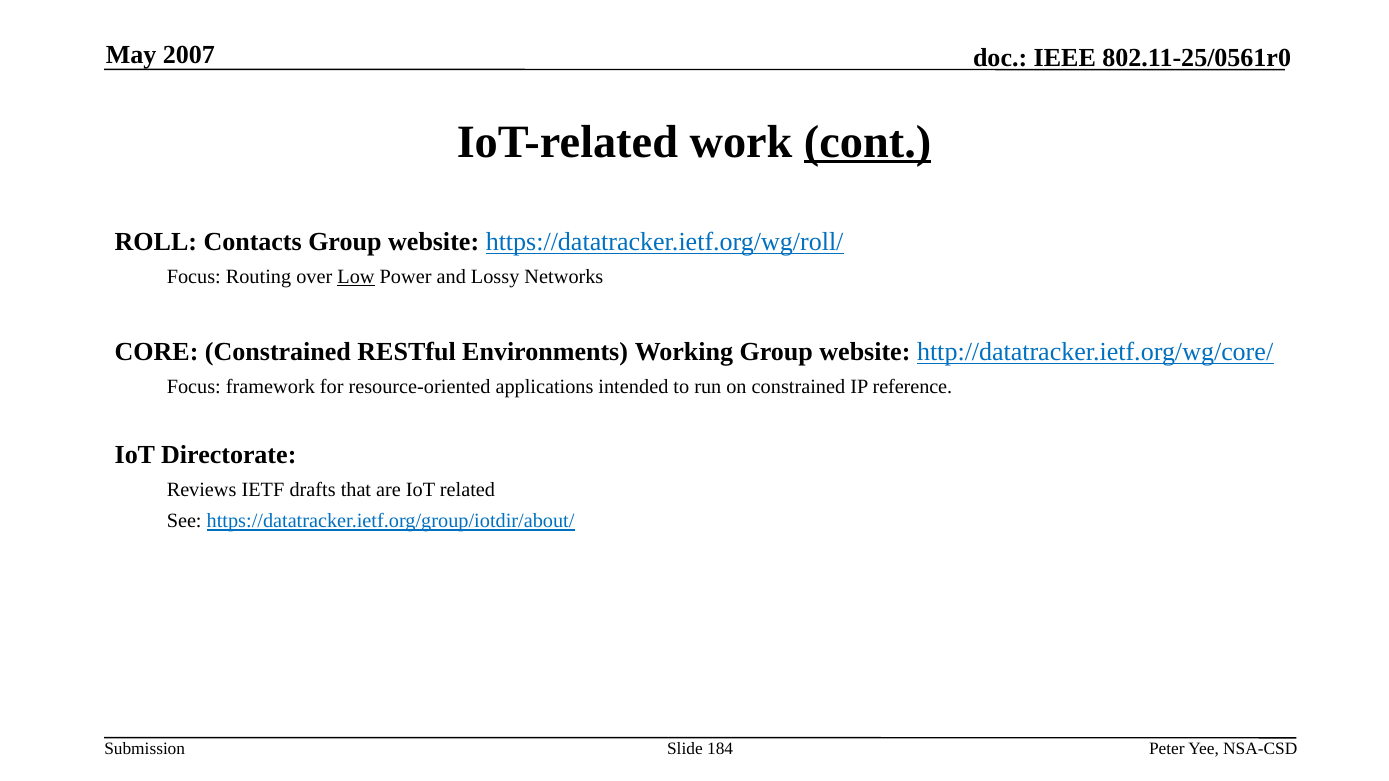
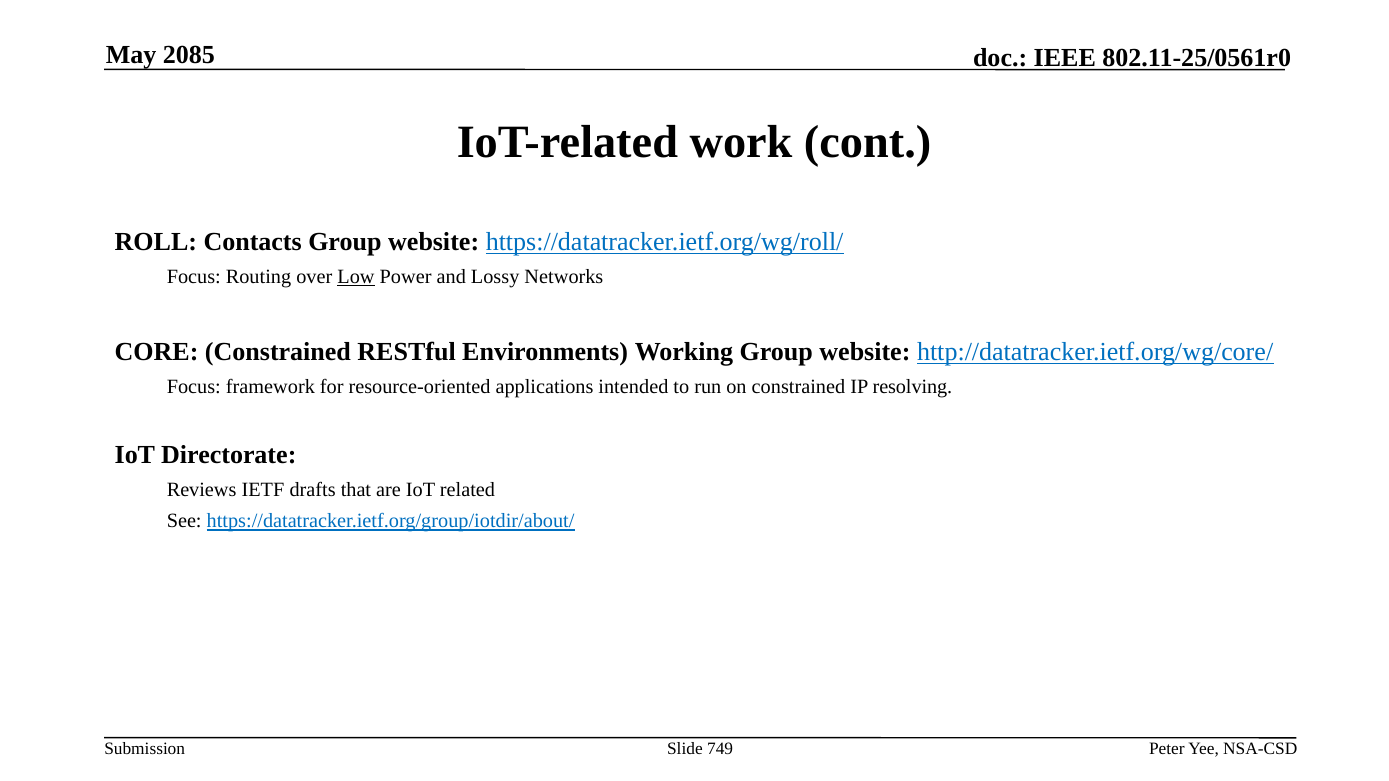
2007: 2007 -> 2085 (189, 55)
cont underline: present -> none (868, 142)
reference: reference -> resolving (912, 387)
184: 184 -> 749 (720, 749)
